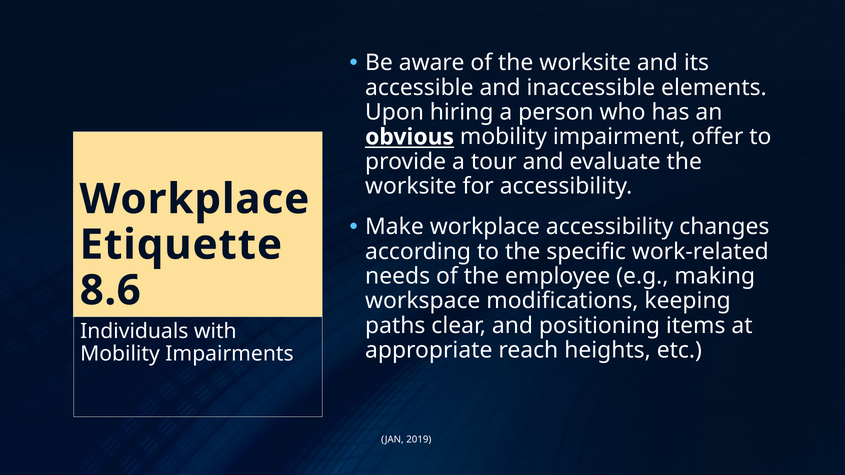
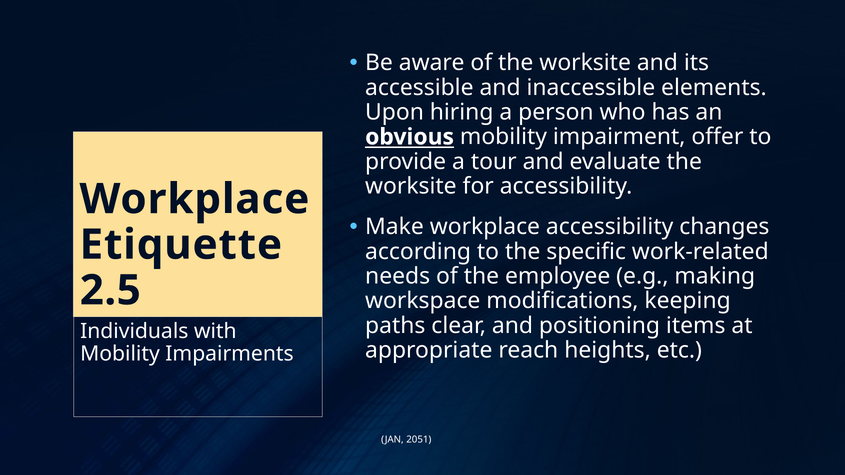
8.6: 8.6 -> 2.5 (110, 291)
2019: 2019 -> 2051 (419, 440)
